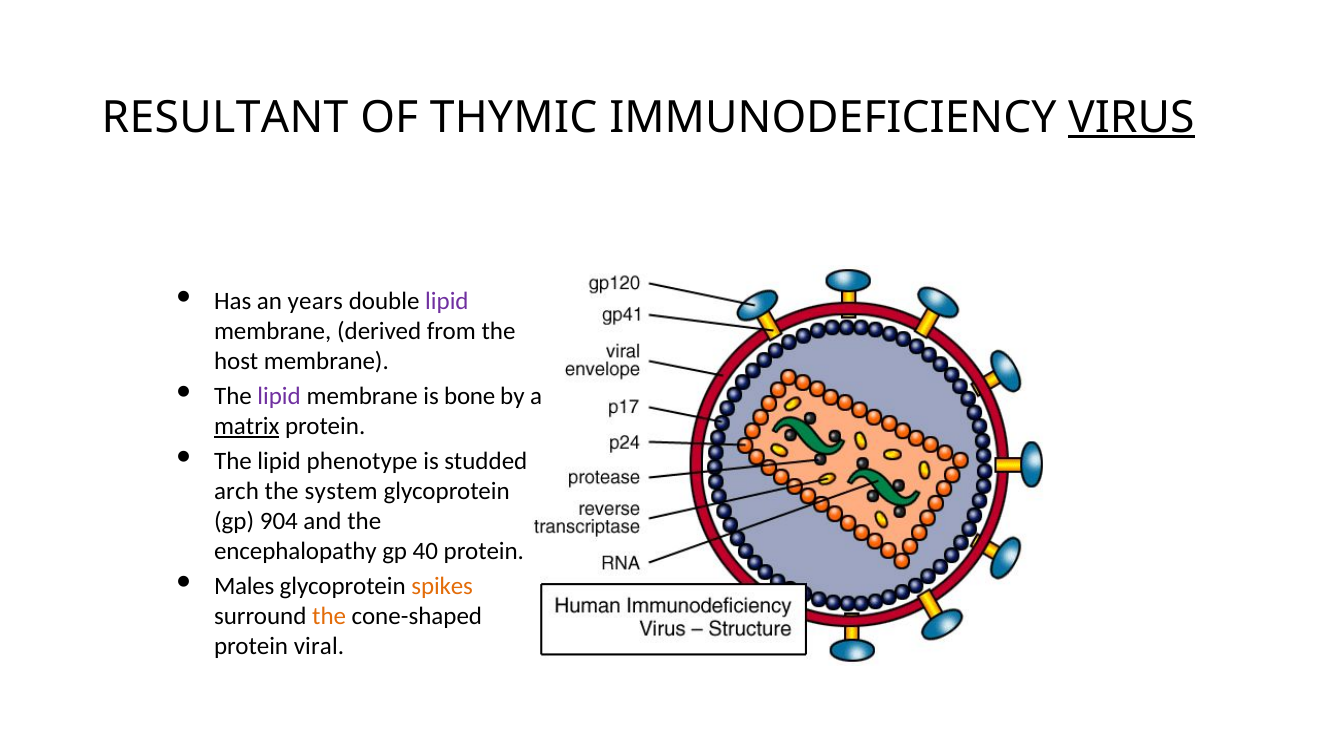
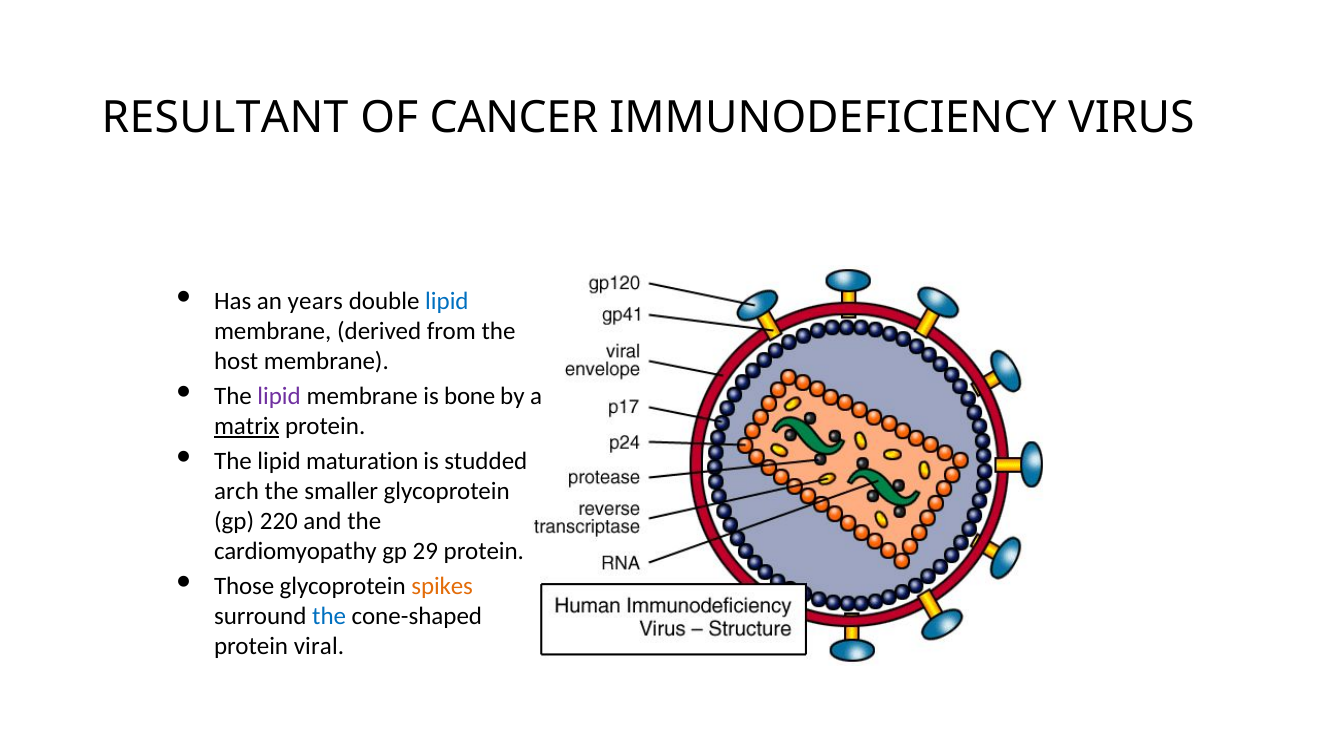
THYMIC: THYMIC -> CANCER (514, 118)
VIRUS underline: present -> none (1131, 118)
lipid colour: purple -> blue (447, 301)
phenotype: phenotype -> maturation (362, 461)
system: system -> smaller (341, 491)
904: 904 -> 220 (279, 521)
encephalopathy: encephalopathy -> cardiomyopathy (295, 552)
40: 40 -> 29 (425, 552)
Males: Males -> Those (244, 587)
the colour: orange -> blue (329, 617)
